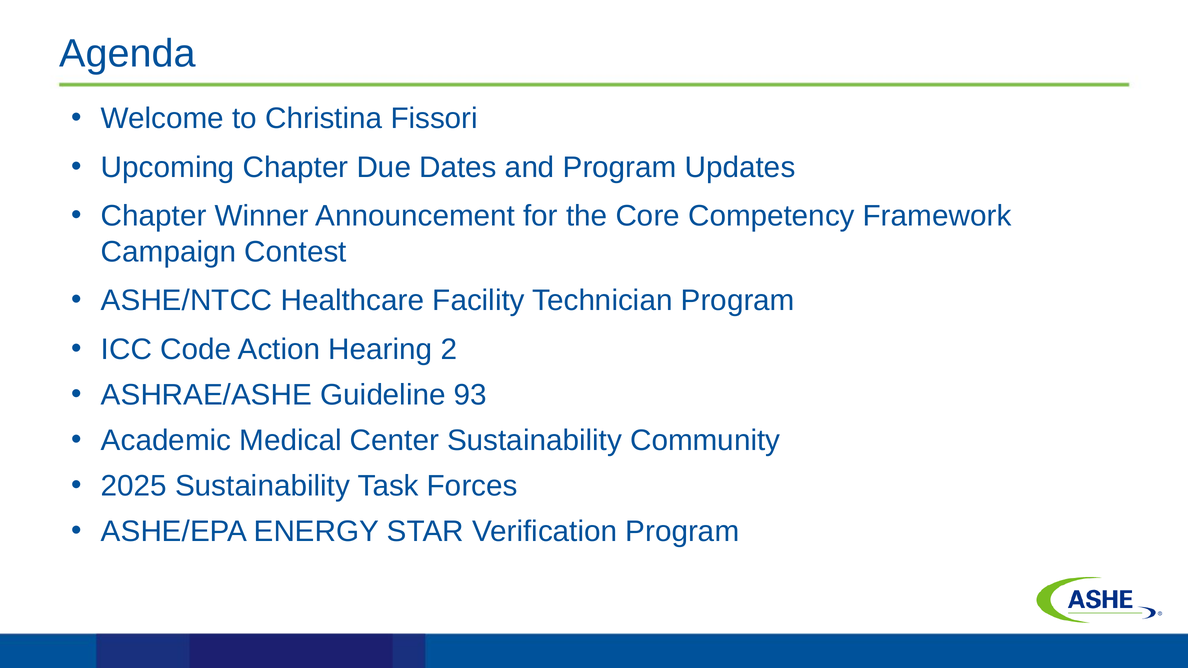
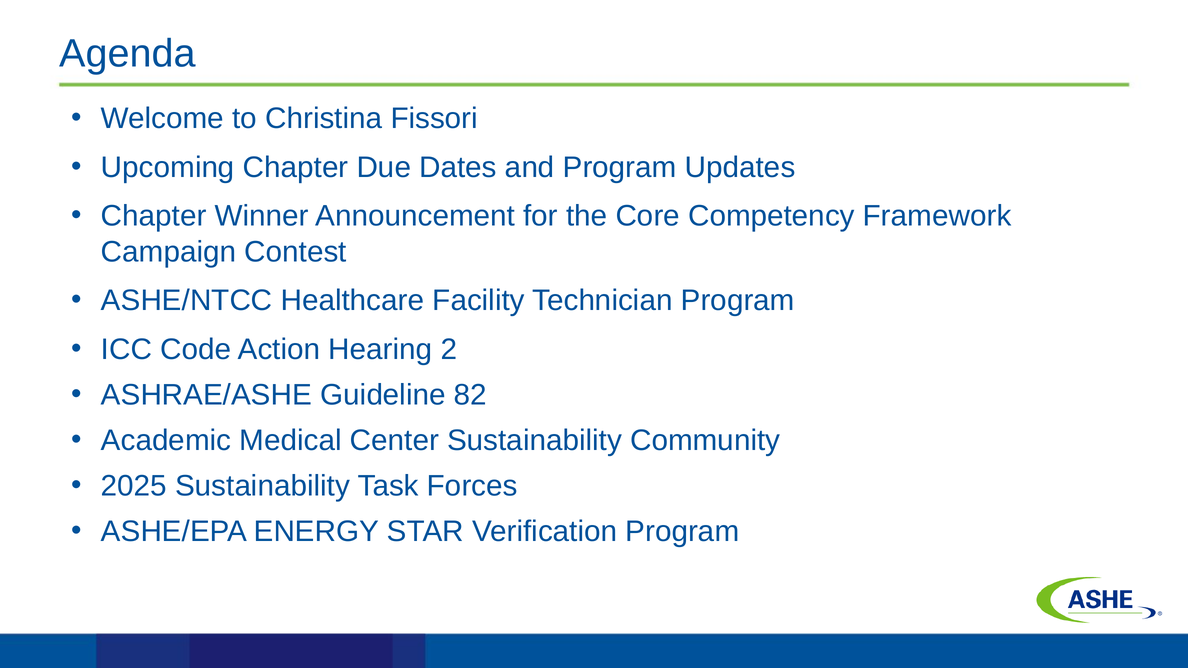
93: 93 -> 82 (470, 395)
